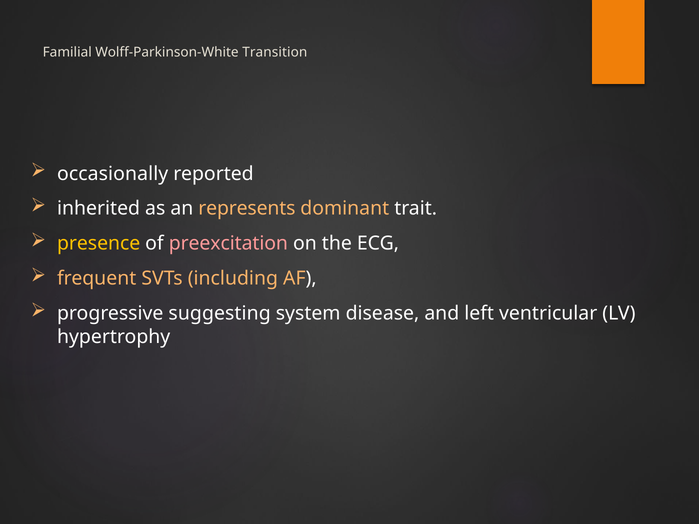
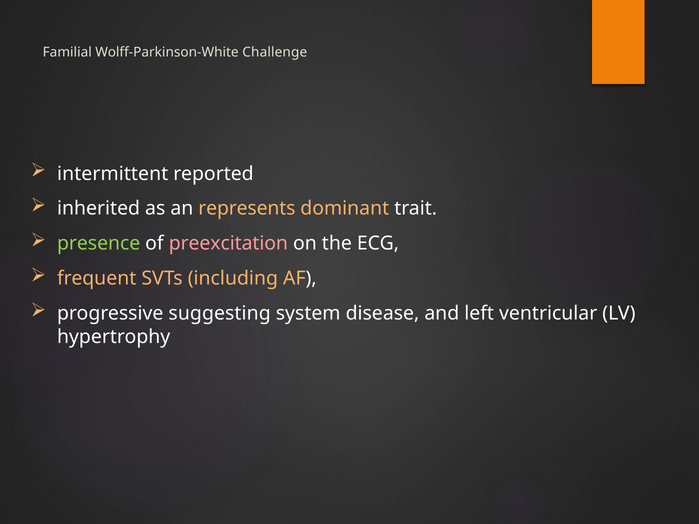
Transition: Transition -> Challenge (275, 53)
occasionally: occasionally -> intermittent (113, 174)
presence colour: yellow -> light green (99, 244)
